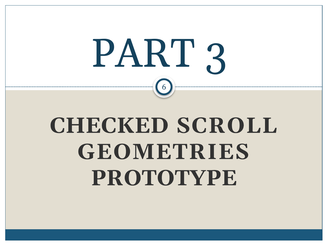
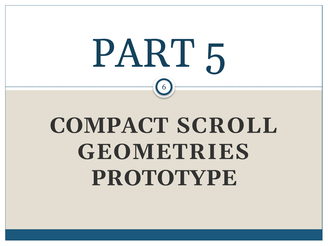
3: 3 -> 5 (216, 54)
CHECKED: CHECKED -> COMPACT (109, 126)
